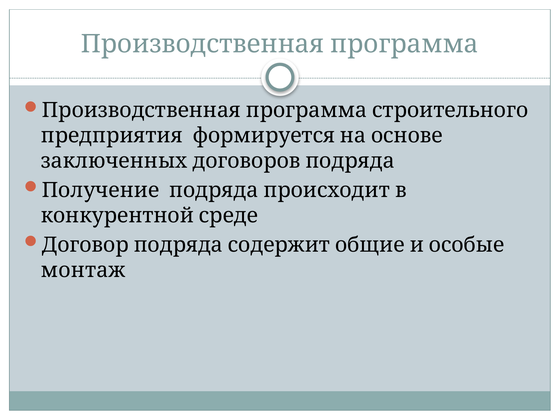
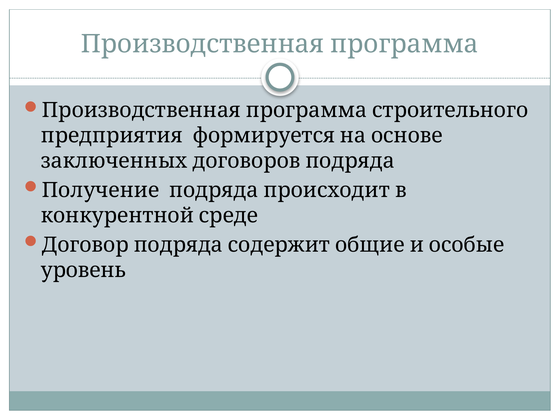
монтаж: монтаж -> уровень (83, 270)
